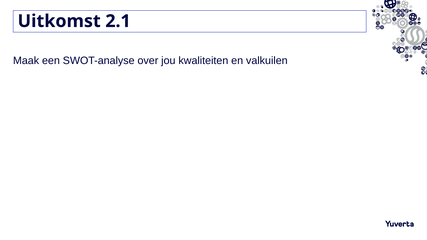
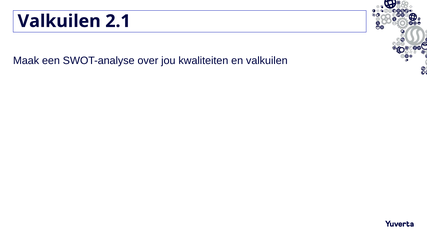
Uitkomst: Uitkomst -> Valkuilen (59, 21)
